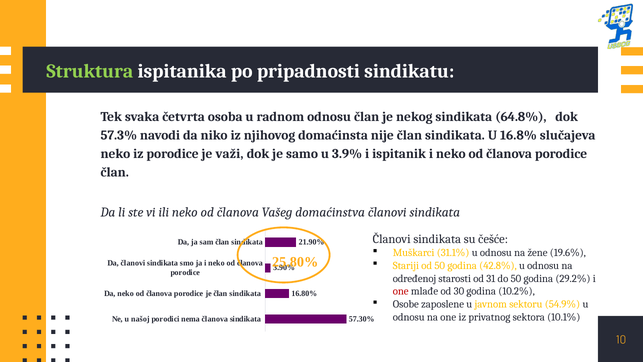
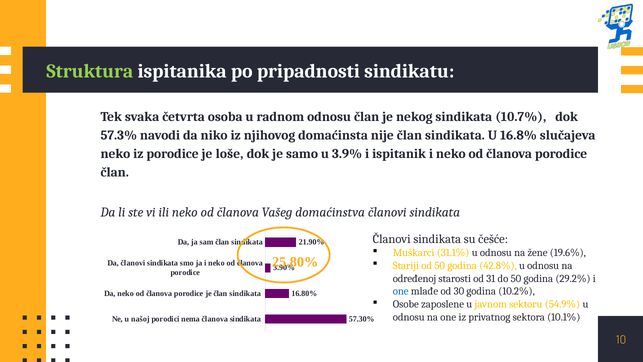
64.8%: 64.8% -> 10.7% (521, 117)
važi: važi -> loše (230, 154)
one colour: red -> blue (401, 291)
